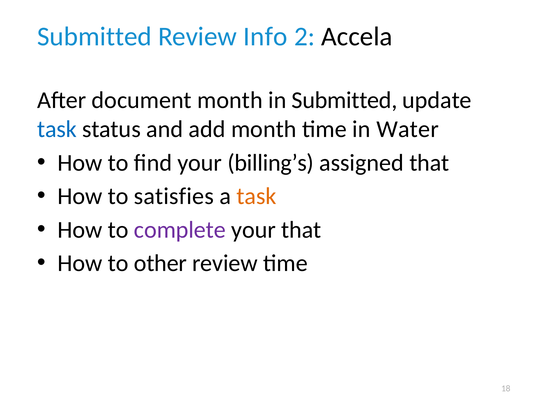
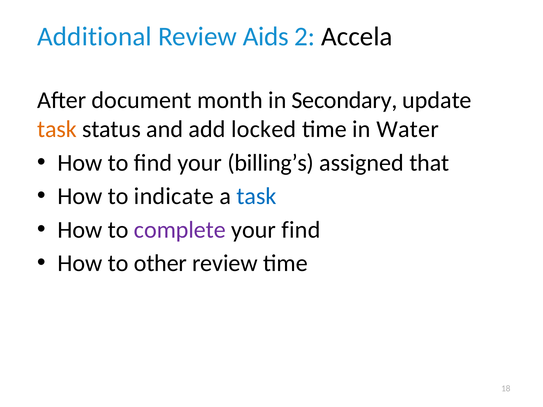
Submitted: Submitted -> Additional (94, 37)
Info: Info -> Aids (266, 37)
in Submitted: Submitted -> Secondary (344, 100)
task colour: blue -> orange (57, 129)
add month: month -> locked (264, 129)
satisfies: satisfies -> indicate (174, 196)
task colour: orange -> blue (256, 196)
your that: that -> find (301, 230)
